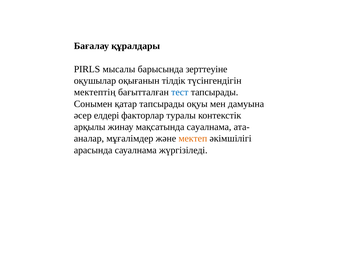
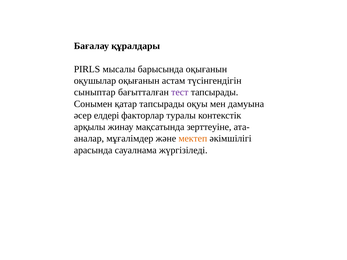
барысында зерттеуіне: зерттеуіне -> оқығанын (206, 69)
тілдік: тілдік -> астам (174, 81)
мектептің: мектептің -> сыныптар (95, 92)
тест colour: blue -> purple (180, 92)
мақсатында сауалнама: сауалнама -> зерттеуіне (209, 127)
